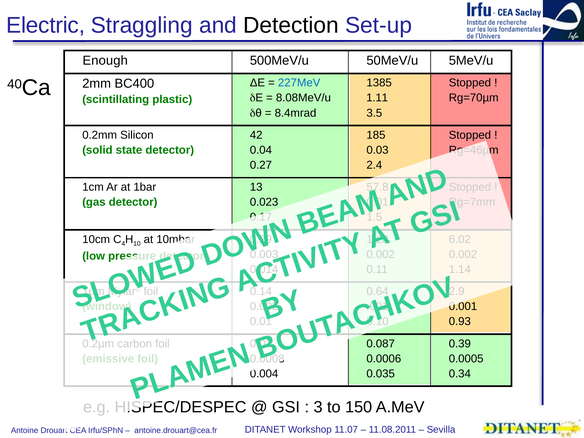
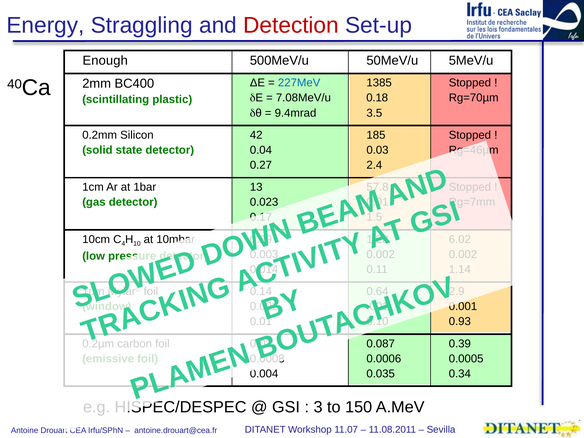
Electric: Electric -> Energy (45, 25)
Detection colour: black -> red (291, 25)
8.08MeV/u: 8.08MeV/u -> 7.08MeV/u (303, 98)
1.11: 1.11 -> 0.18 (377, 98)
8.4mrad: 8.4mrad -> 9.4mrad (296, 113)
